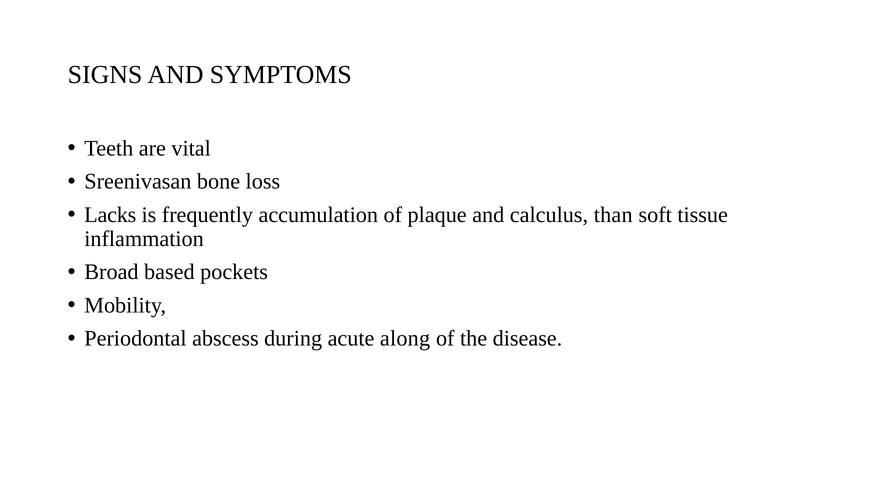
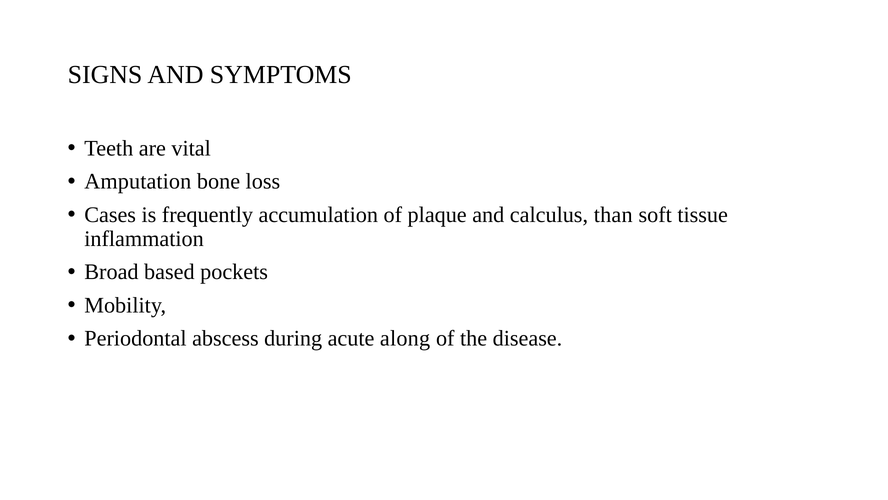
Sreenivasan: Sreenivasan -> Amputation (138, 181)
Lacks: Lacks -> Cases (110, 215)
